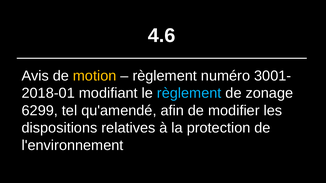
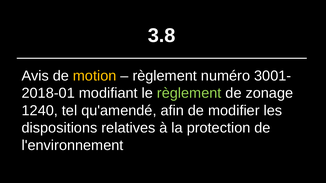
4.6: 4.6 -> 3.8 (162, 36)
règlement colour: light blue -> light green (189, 93)
6299: 6299 -> 1240 (40, 111)
